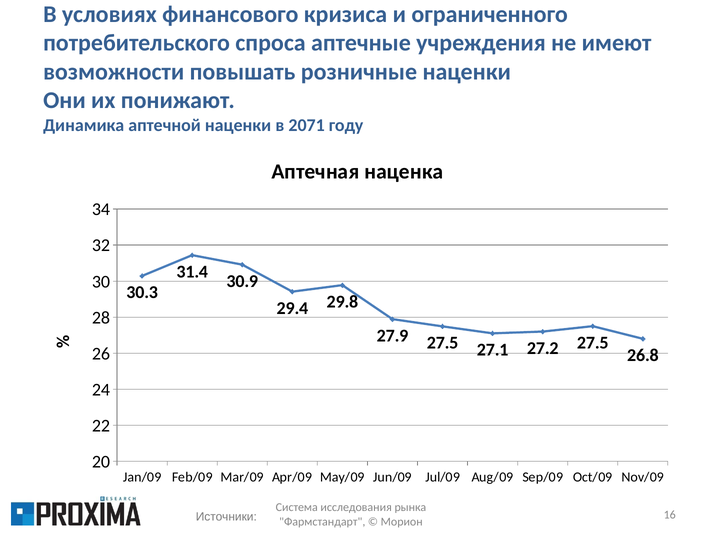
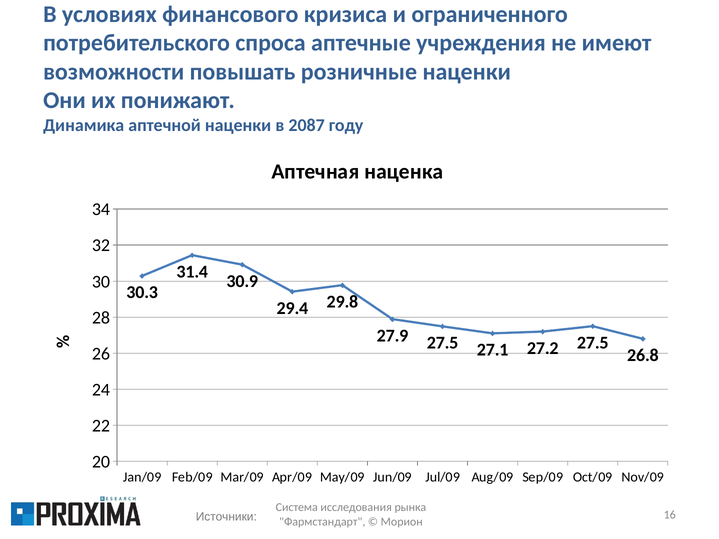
2071: 2071 -> 2087 (307, 125)
